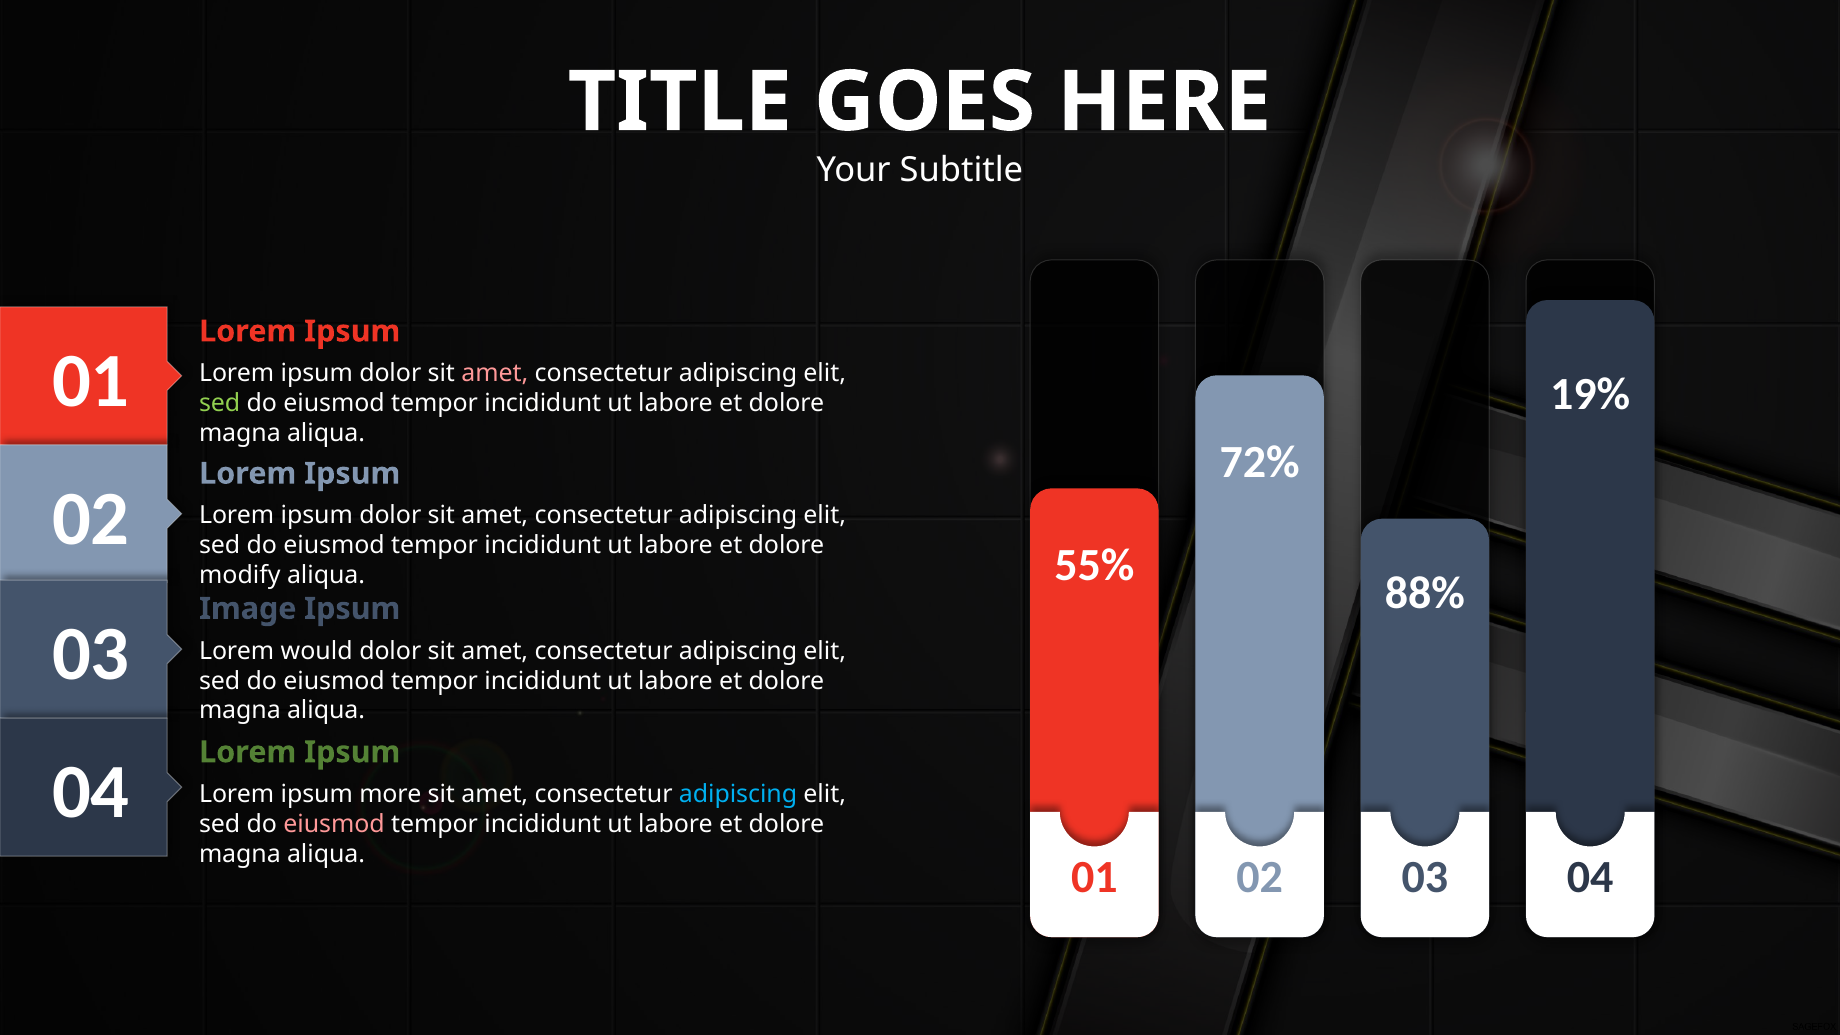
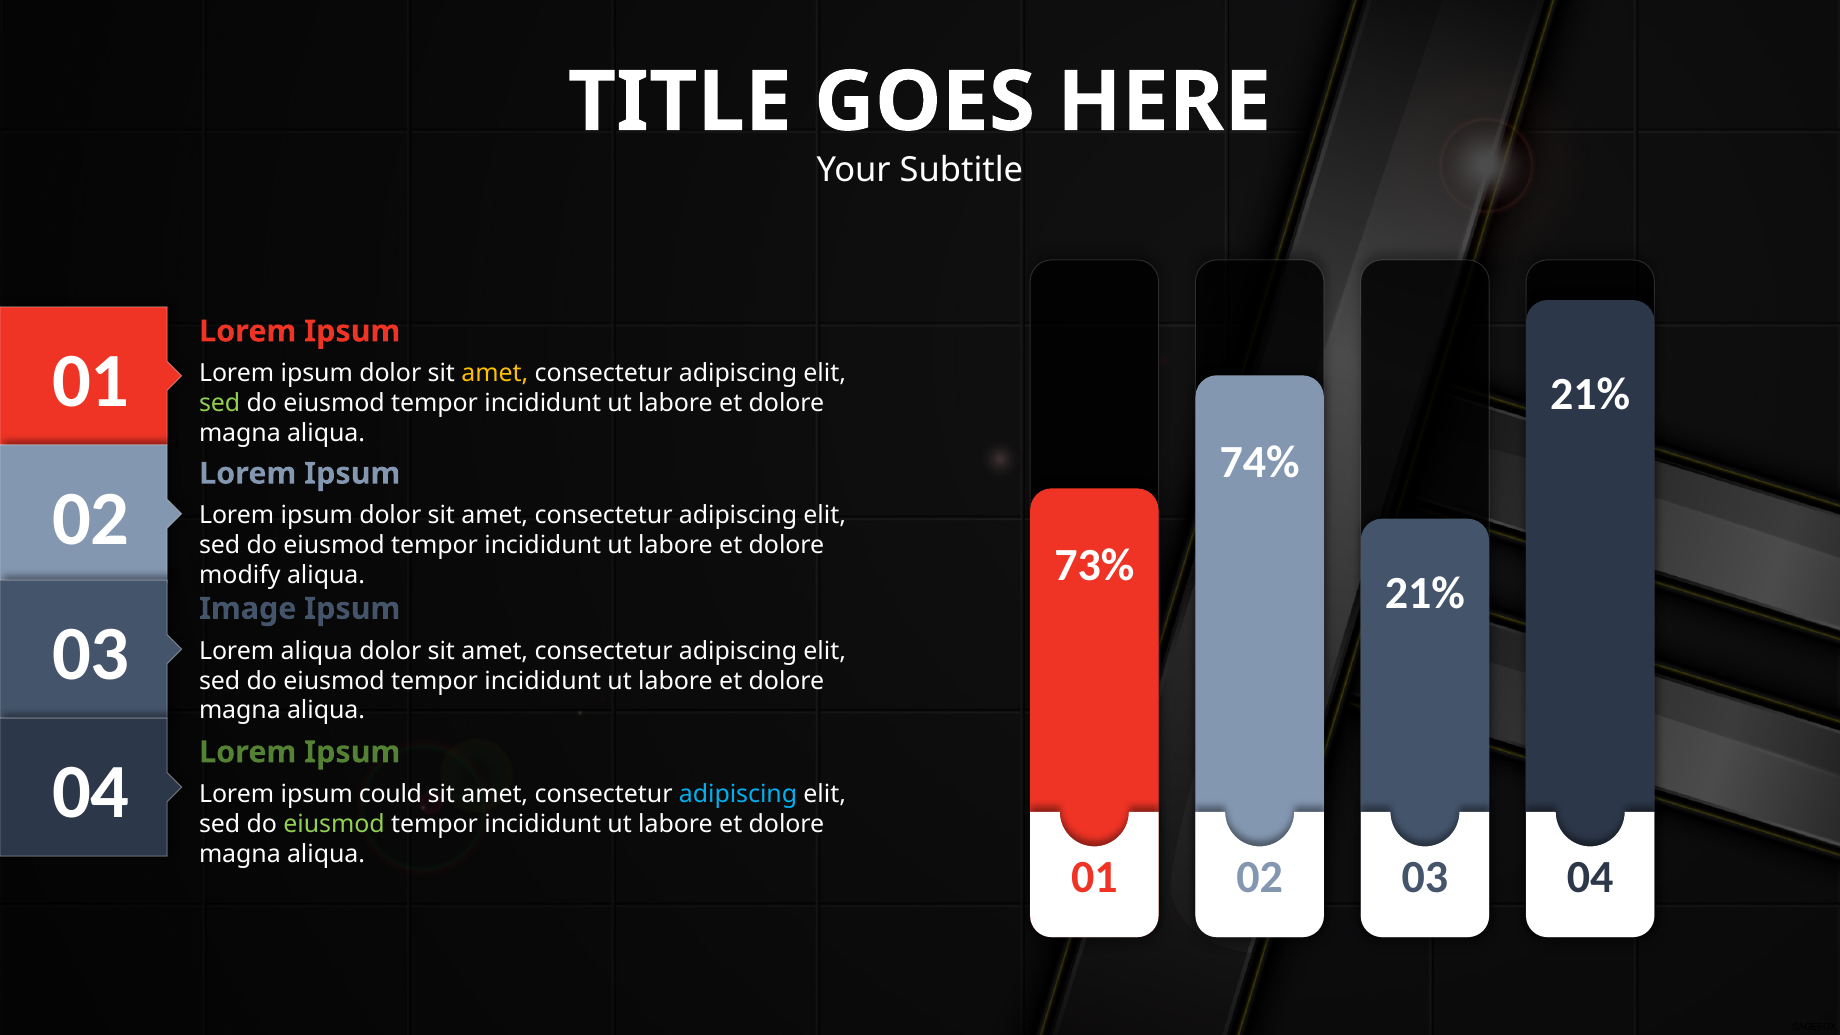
amet colour: pink -> yellow (495, 373)
19%: 19% -> 21% (1590, 394)
72%: 72% -> 74% (1260, 462)
55%: 55% -> 73% (1094, 566)
88%: 88% -> 21% (1425, 593)
Lorem would: would -> aliqua (317, 651)
more: more -> could (390, 794)
eiusmod colour: pink -> light green (334, 824)
